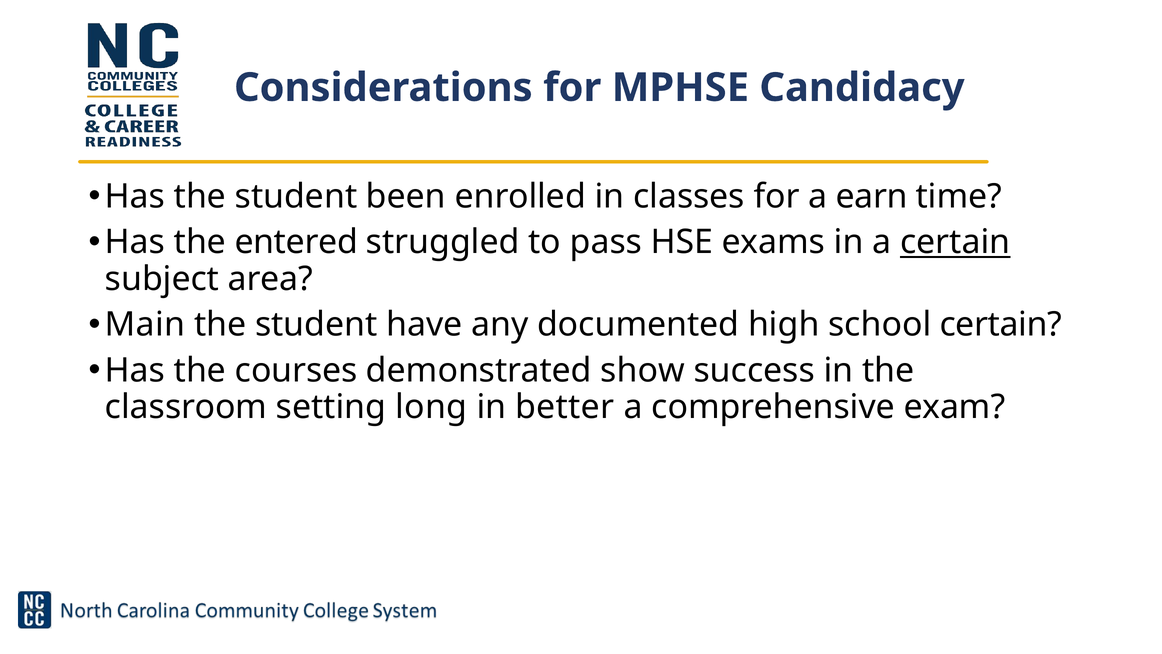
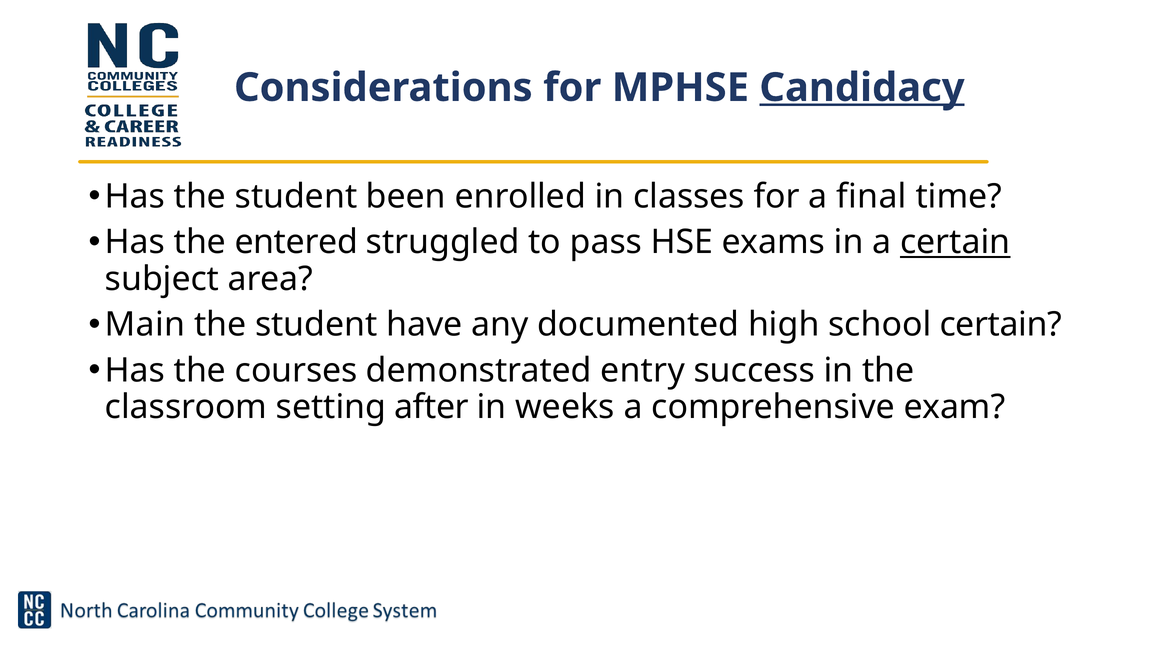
Candidacy underline: none -> present (862, 88)
earn: earn -> final (871, 196)
show: show -> entry (643, 370)
long: long -> after (432, 407)
better: better -> weeks (565, 407)
